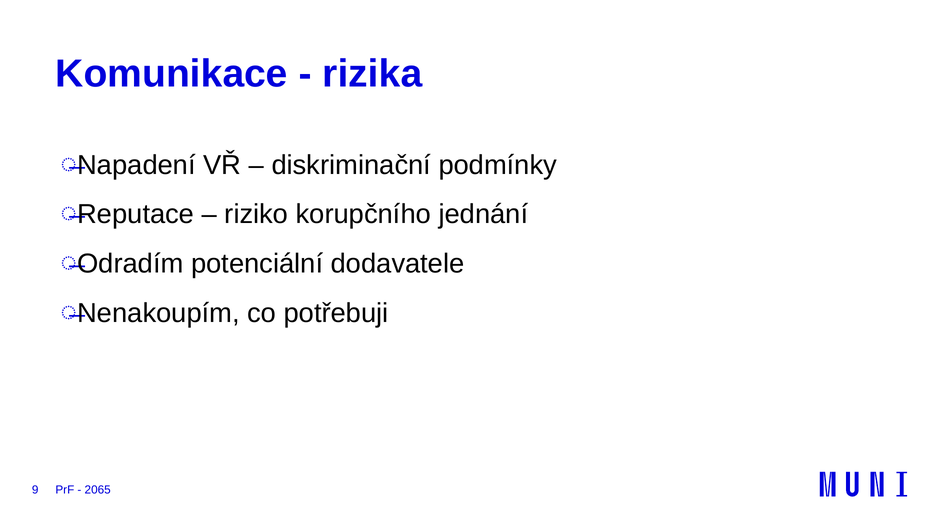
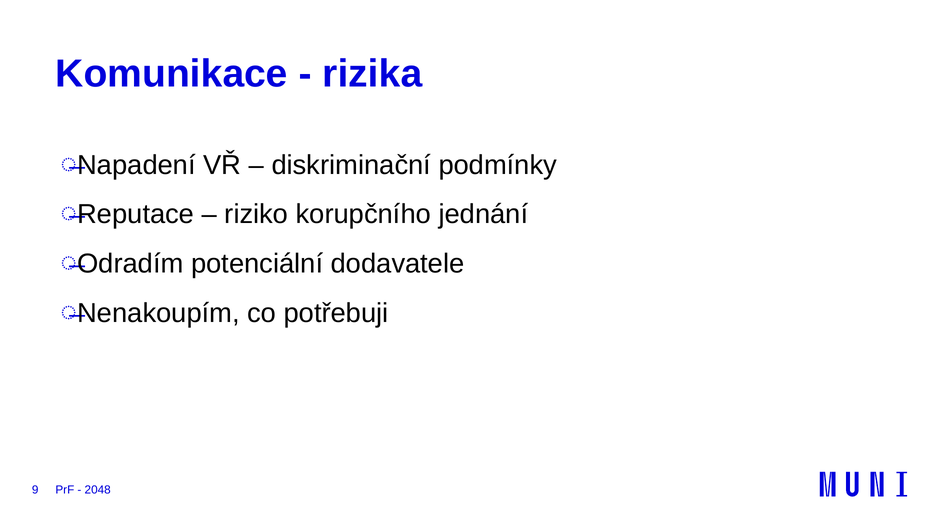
2065: 2065 -> 2048 (98, 490)
